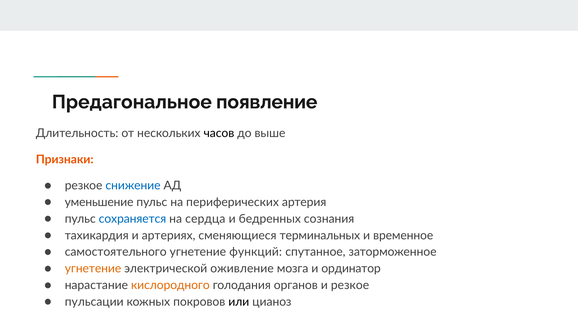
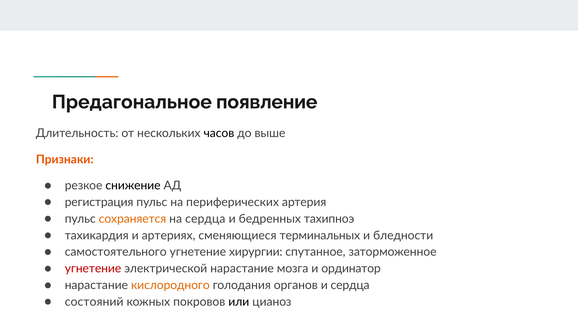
снижение colour: blue -> black (133, 186)
уменьшение: уменьшение -> регистрация (99, 202)
сохраняется colour: blue -> orange (132, 219)
сознания: сознания -> тахипноэ (329, 219)
временное: временное -> бледности (403, 236)
функций: функций -> хирургии (256, 252)
угнетение colour: orange -> red (93, 269)
электрической оживление: оживление -> нарастание (242, 269)
и резкое: резкое -> сердца (350, 285)
пульсации: пульсации -> состояний (94, 302)
